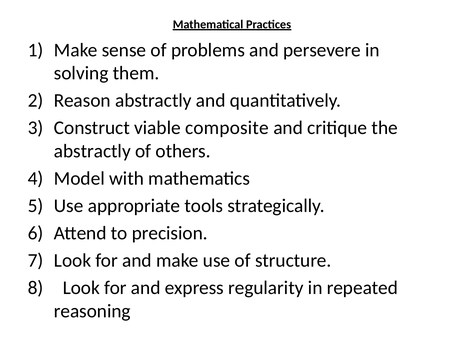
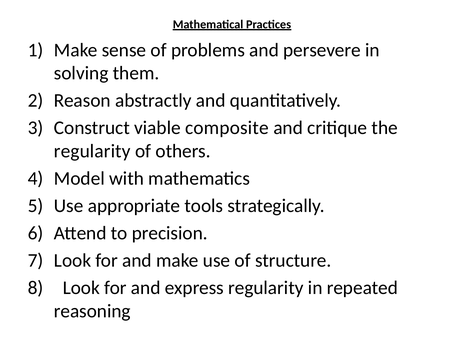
abstractly: abstractly -> regularity (92, 151)
